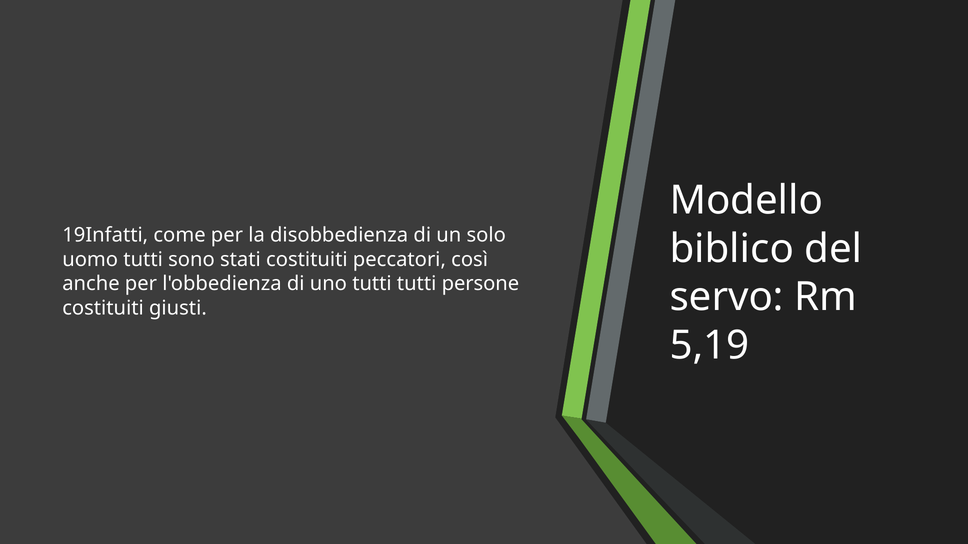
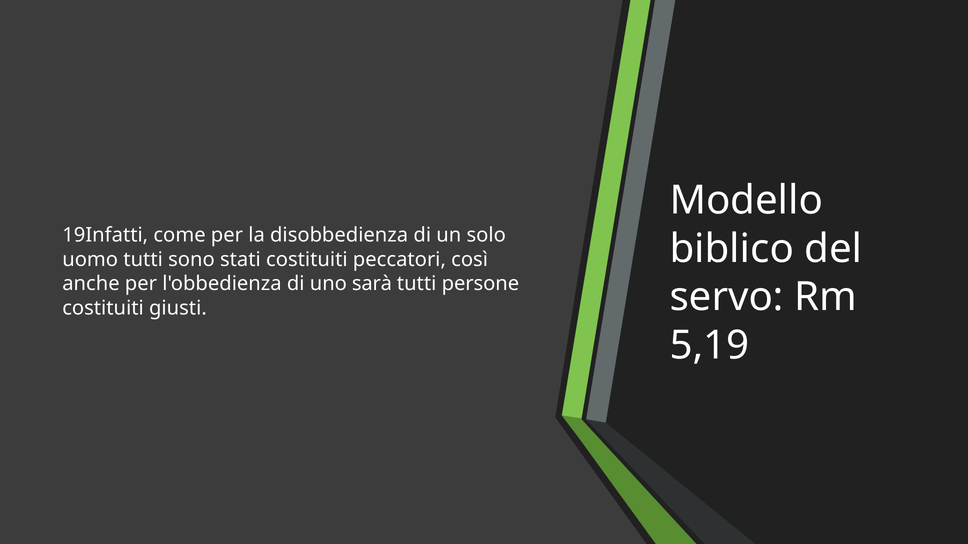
uno tutti: tutti -> sarà (372, 284)
